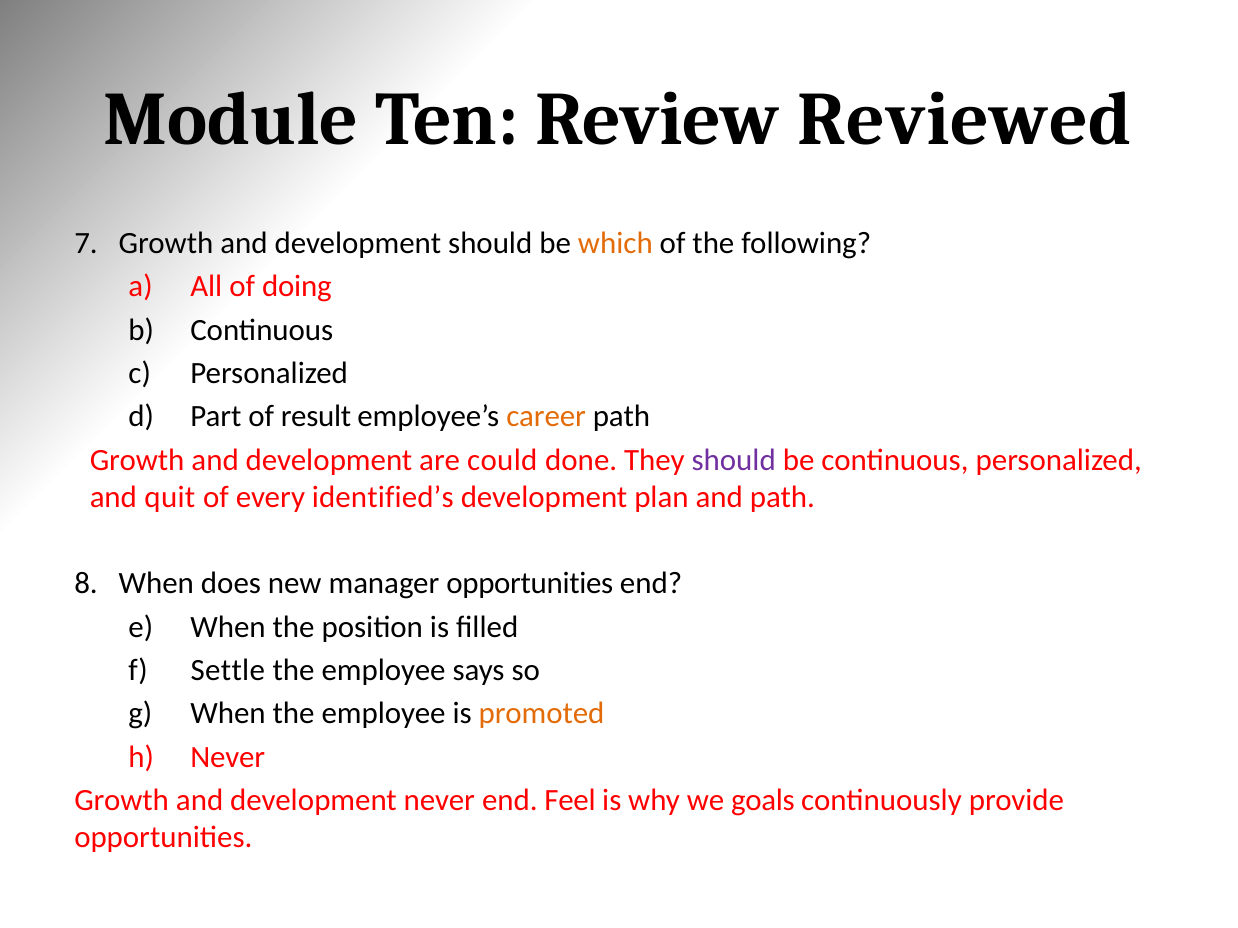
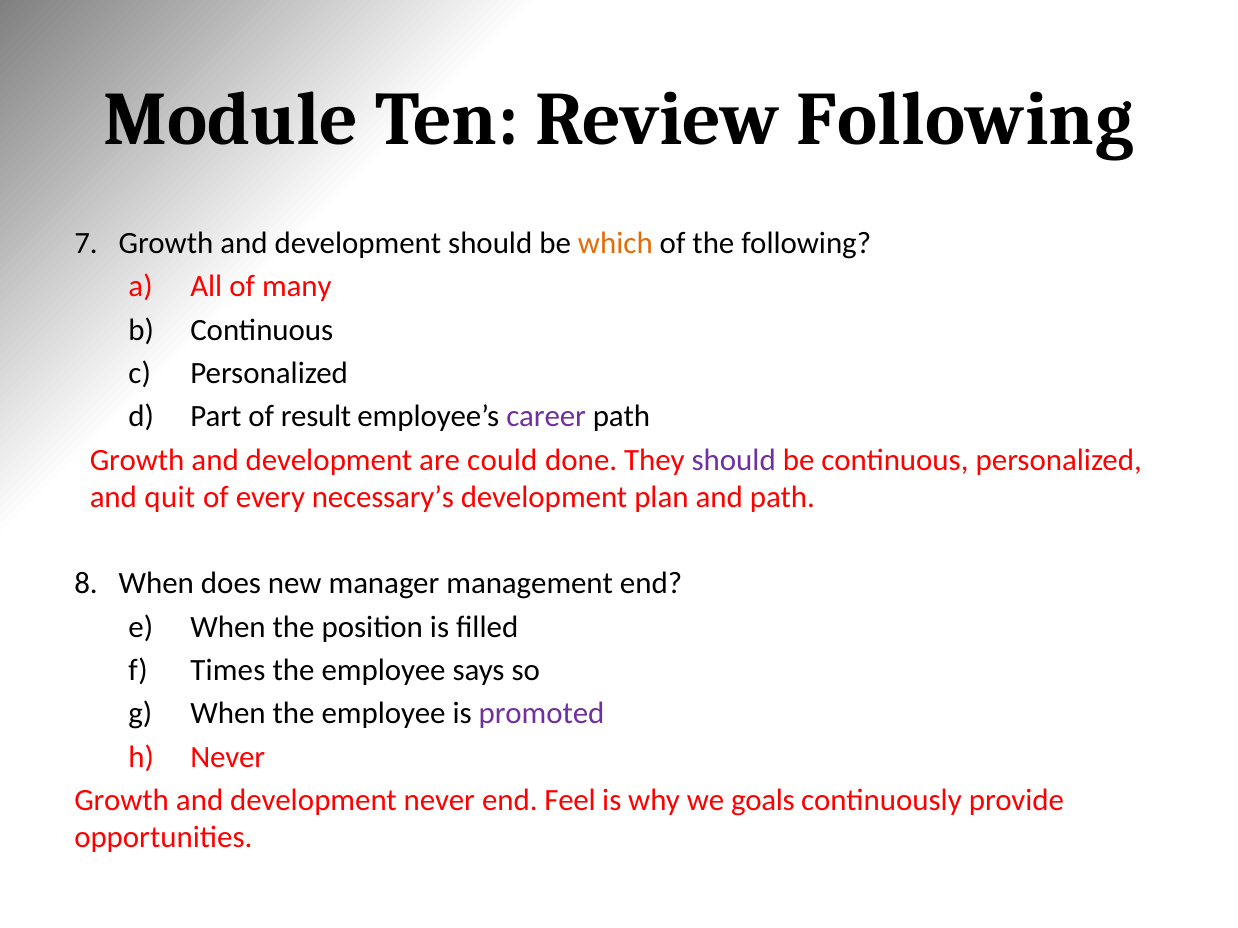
Review Reviewed: Reviewed -> Following (965, 120)
doing: doing -> many (297, 287)
career colour: orange -> purple (546, 417)
identified’s: identified’s -> necessary’s (383, 497)
manager opportunities: opportunities -> management (530, 584)
Settle: Settle -> Times (228, 671)
promoted colour: orange -> purple (541, 714)
